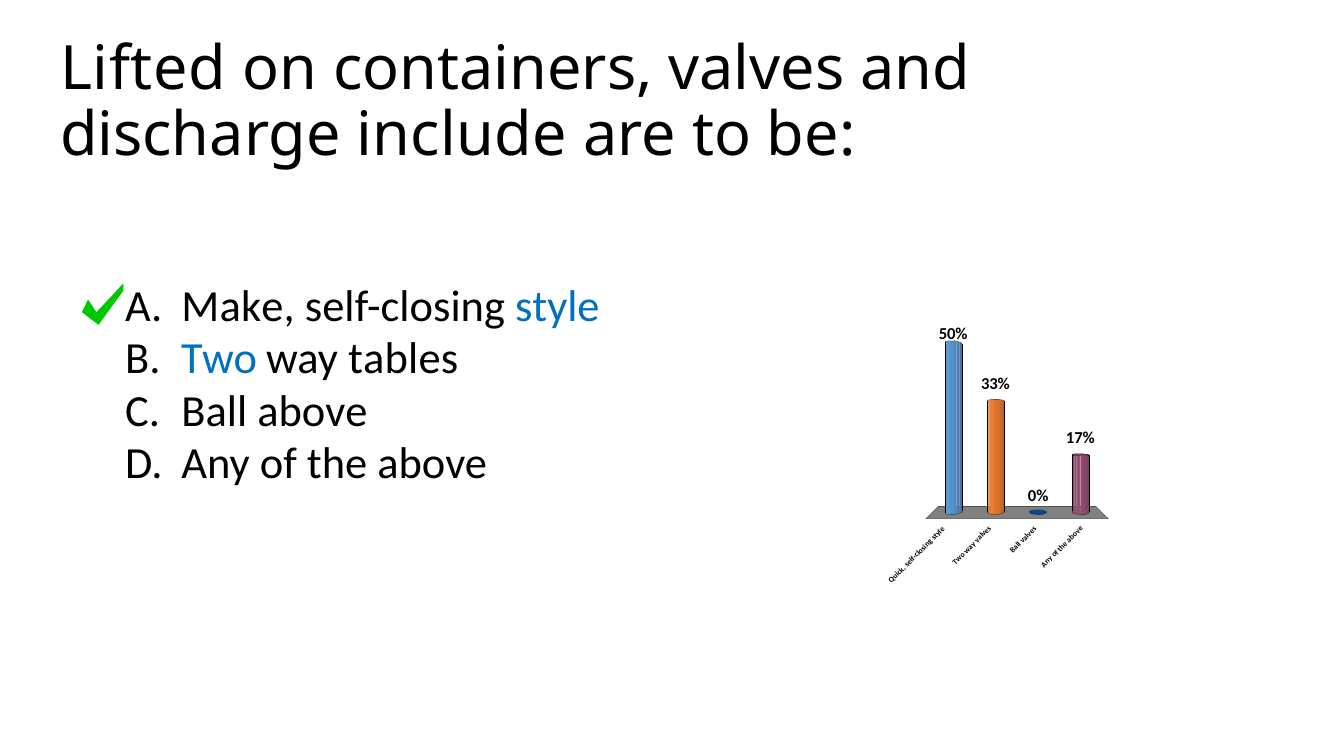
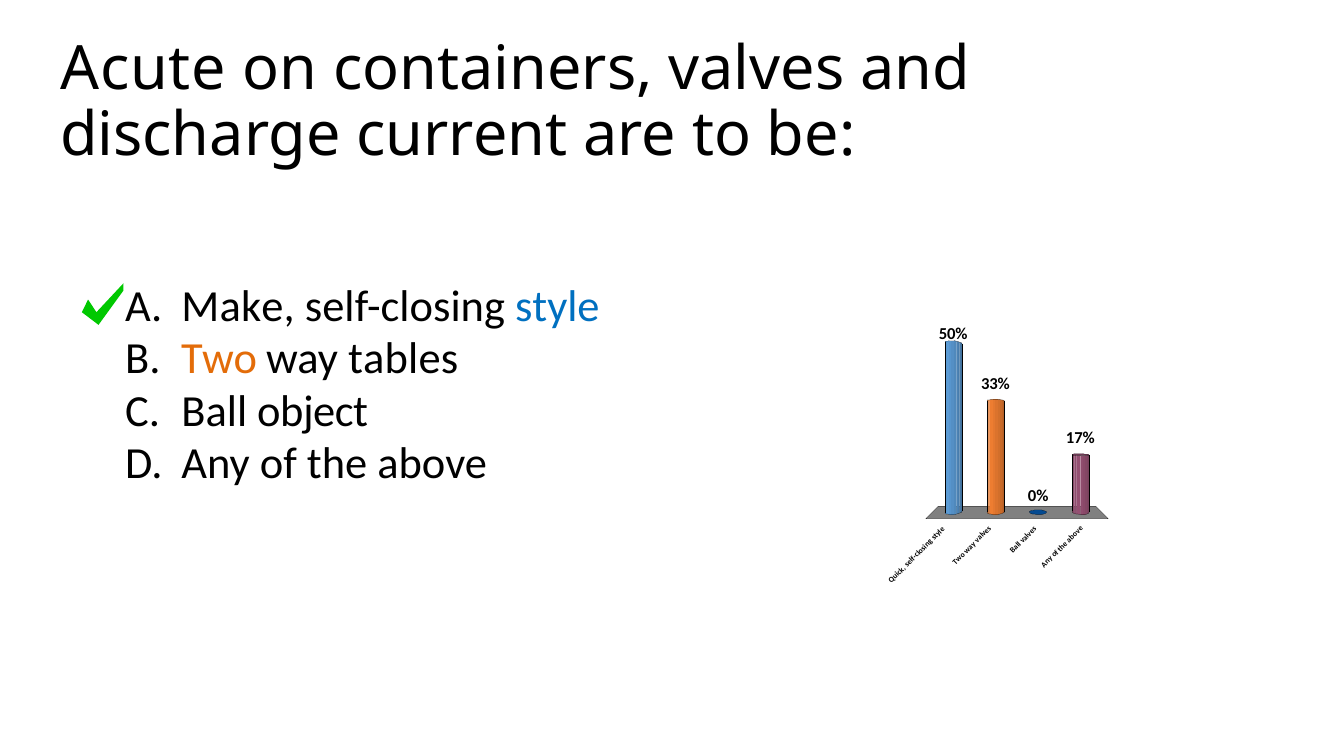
Lifted: Lifted -> Acute (143, 69)
include: include -> current (462, 135)
Two colour: blue -> orange (219, 359)
Ball above: above -> object (313, 412)
